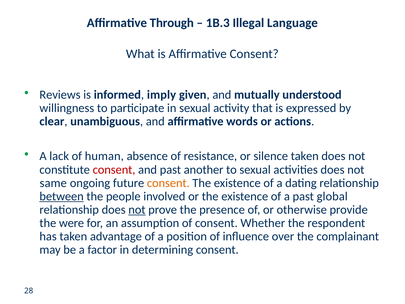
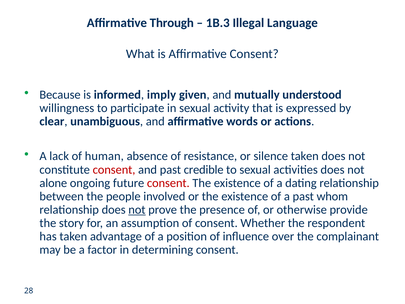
Reviews: Reviews -> Because (60, 95)
another: another -> credible (204, 169)
same: same -> alone (53, 183)
consent colour: orange -> red (168, 183)
between underline: present -> none (62, 196)
global: global -> whom (332, 196)
were: were -> story (71, 223)
